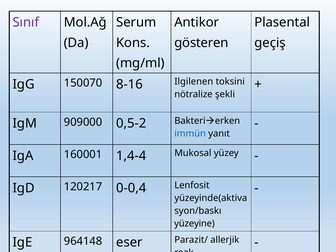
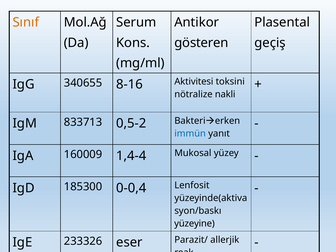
Sınıf colour: purple -> orange (26, 22)
150070: 150070 -> 340655 (83, 83)
Ilgilenen: Ilgilenen -> Aktivitesi (194, 82)
şekli: şekli -> nakli (225, 94)
909000: 909000 -> 833713 (83, 122)
160001: 160001 -> 160009 (83, 154)
120217: 120217 -> 185300 (83, 187)
964148: 964148 -> 233326 (83, 241)
